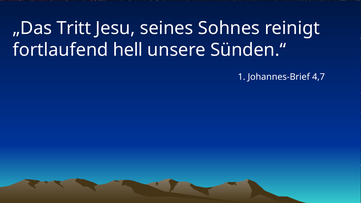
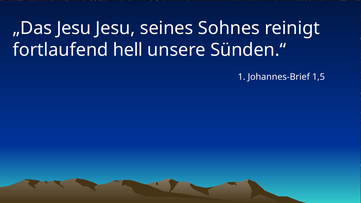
„Das Tritt: Tritt -> Jesu (74, 28)
4,7: 4,7 -> 1,5 (319, 77)
